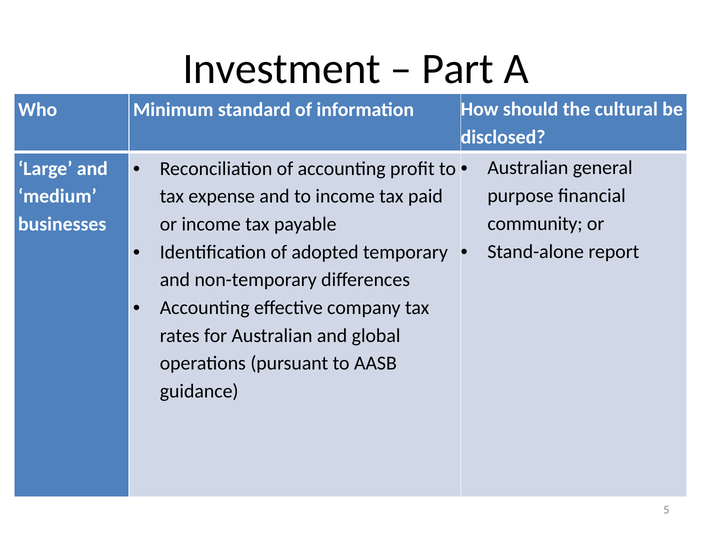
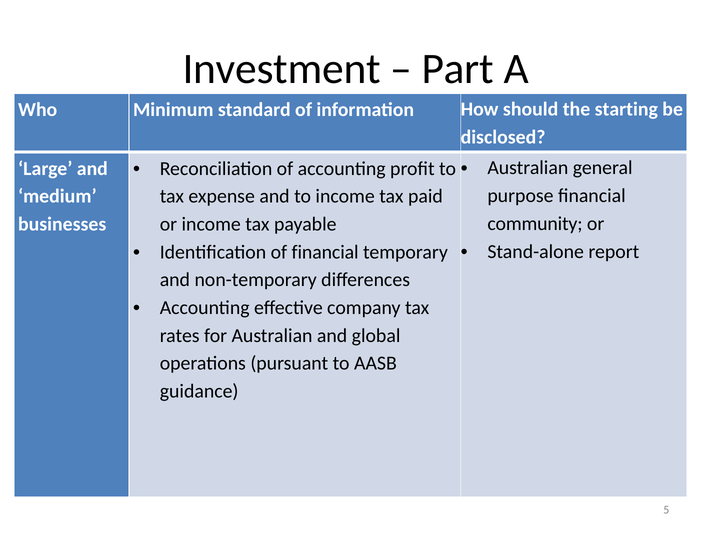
cultural: cultural -> starting (626, 109)
of adopted: adopted -> financial (325, 252)
